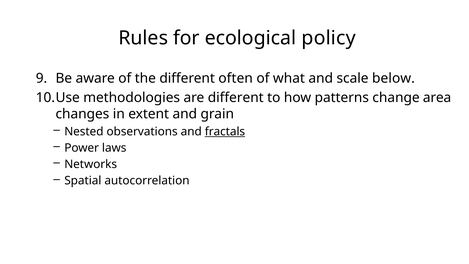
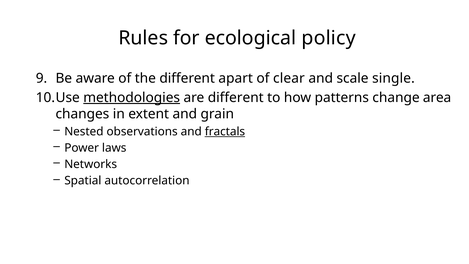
often: often -> apart (236, 78)
what: what -> clear (289, 78)
below: below -> single (393, 78)
methodologies underline: none -> present (132, 98)
